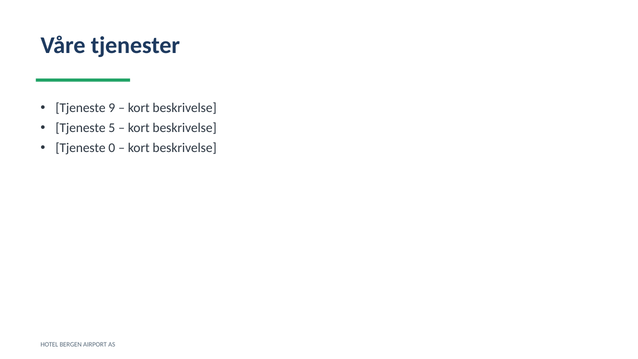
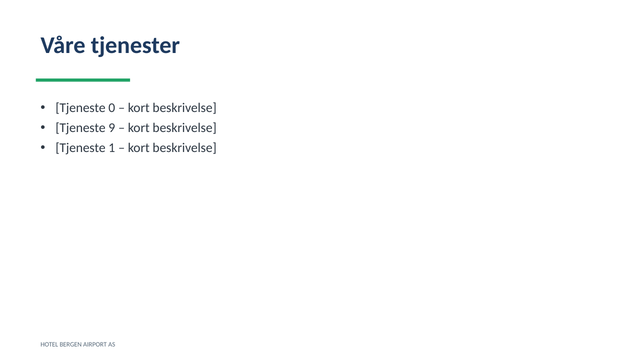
9: 9 -> 0 (112, 108)
5: 5 -> 9 (112, 128)
0: 0 -> 1 (112, 148)
